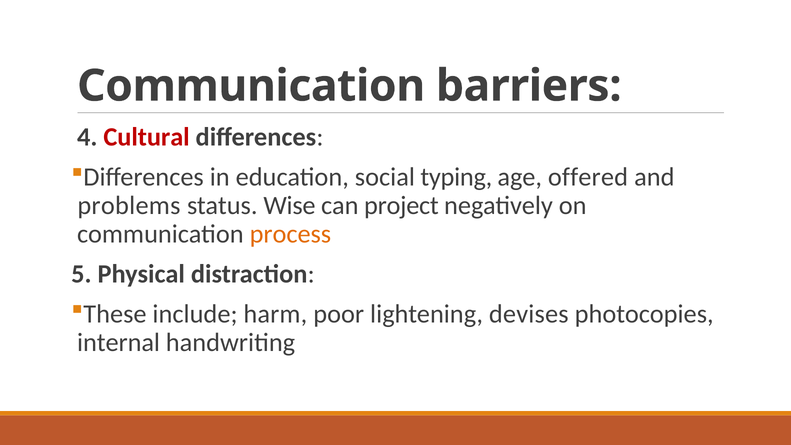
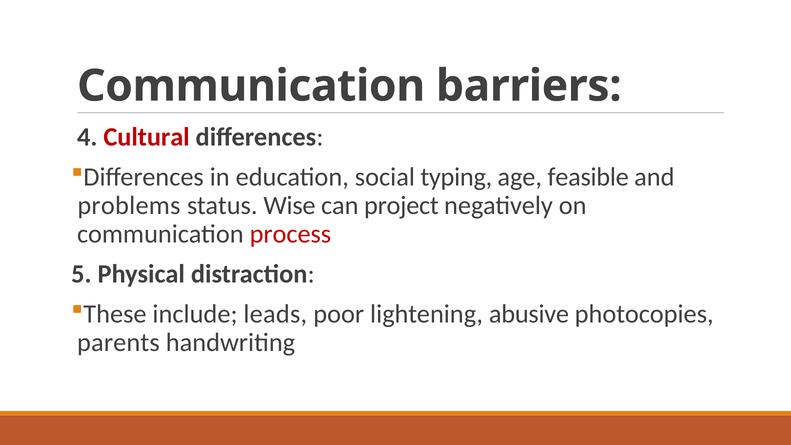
offered: offered -> feasible (588, 177)
process colour: orange -> red (290, 234)
harm: harm -> leads (275, 314)
devises: devises -> abusive (529, 314)
internal: internal -> parents (118, 342)
